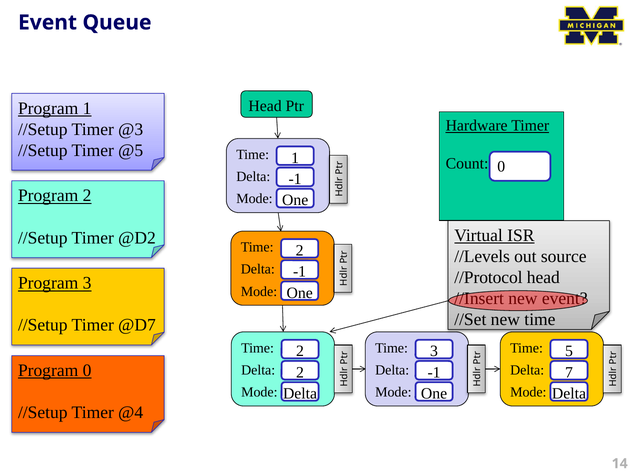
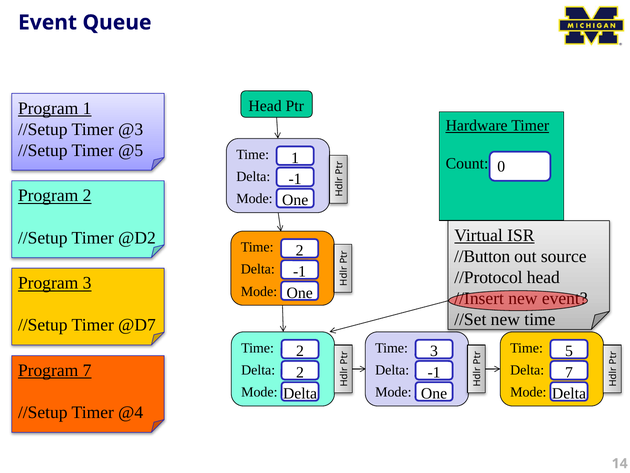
//Levels: //Levels -> //Button (482, 256)
Program 0: 0 -> 7 (87, 370)
